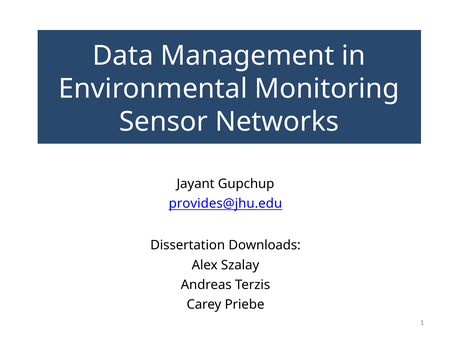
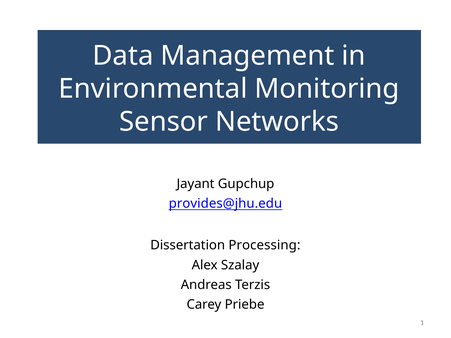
Downloads: Downloads -> Processing (264, 245)
